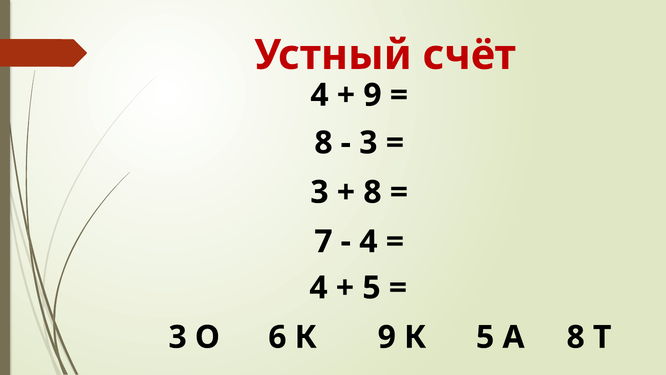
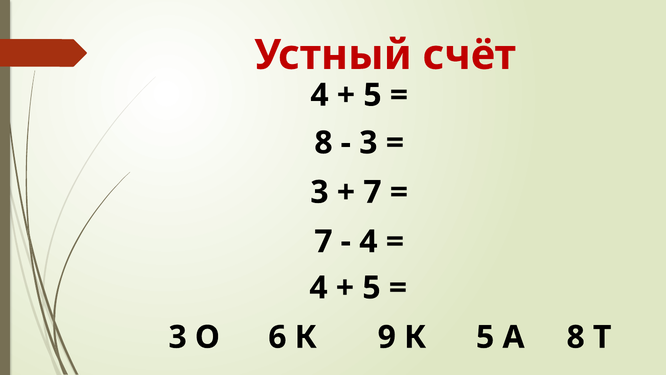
9: 9 -> 5 (372, 95)
8: 8 -> 7 (372, 192)
